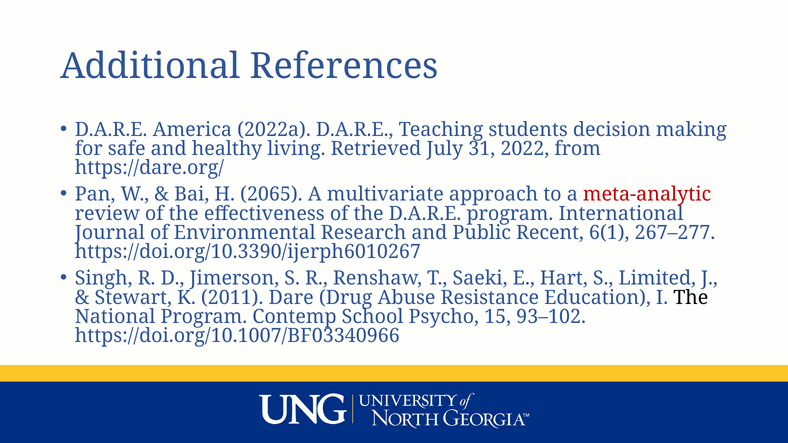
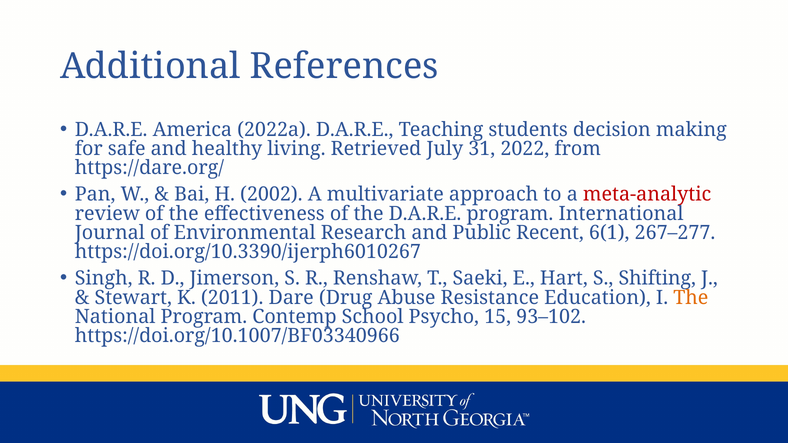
2065: 2065 -> 2002 (271, 195)
Limited: Limited -> Shifting (657, 279)
The colour: black -> orange (691, 298)
